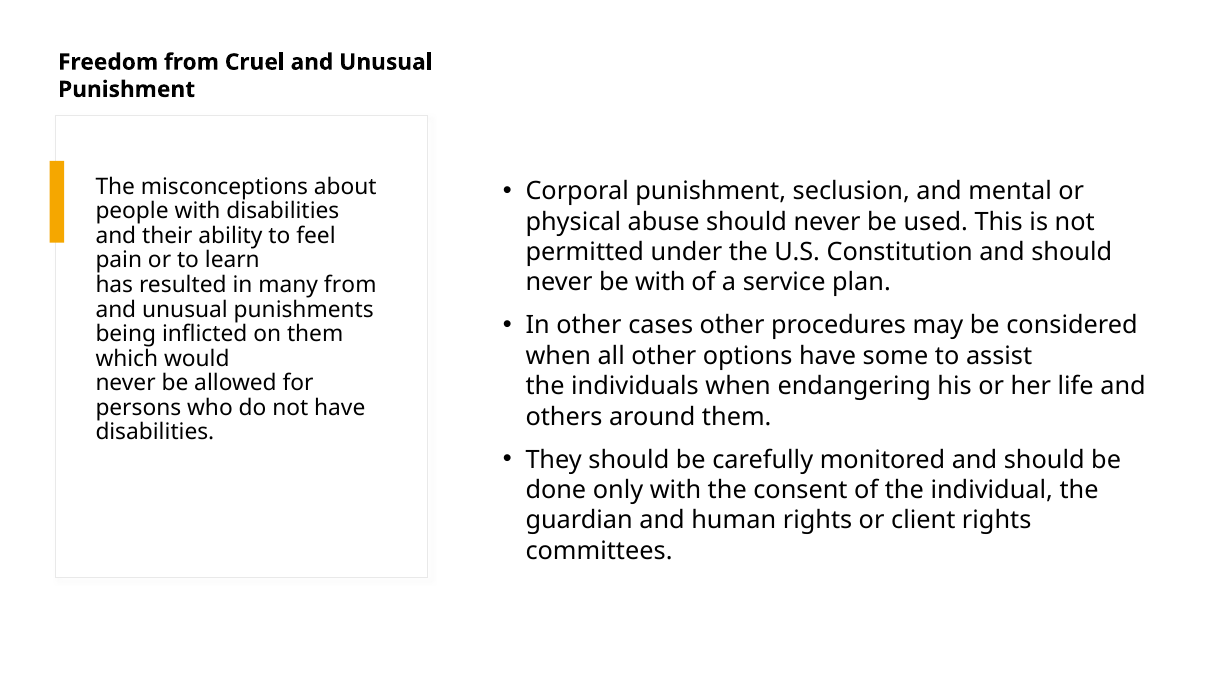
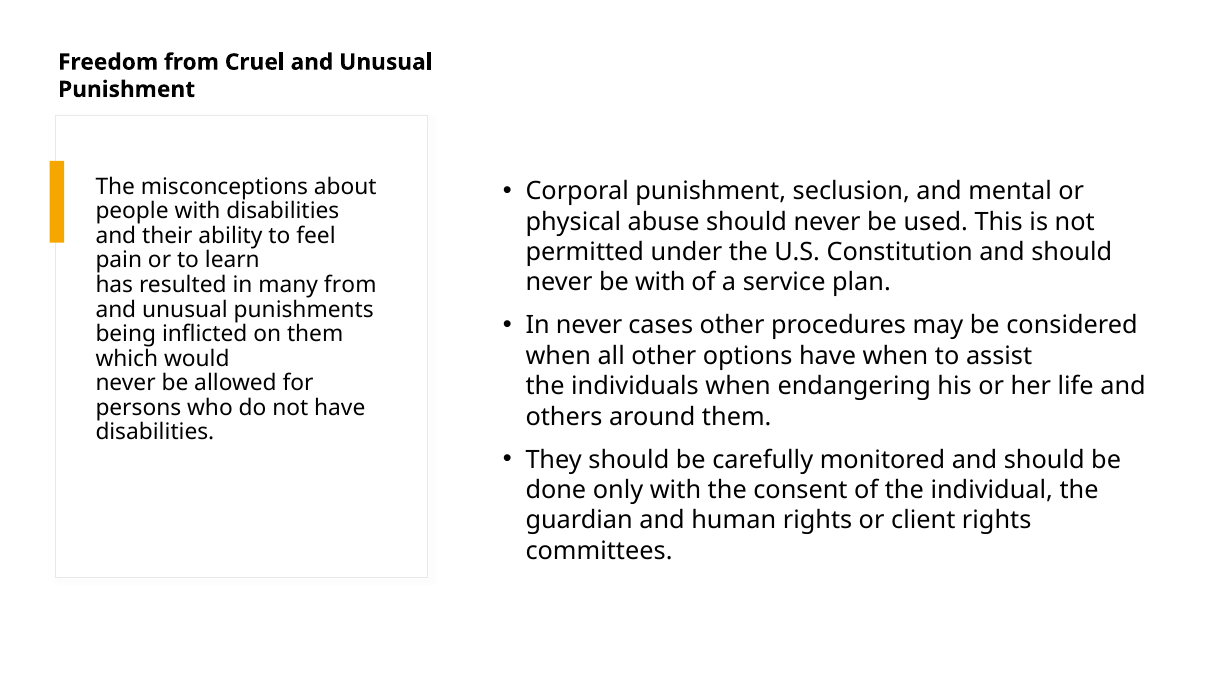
In other: other -> never (589, 326)
have some: some -> when (895, 356)
